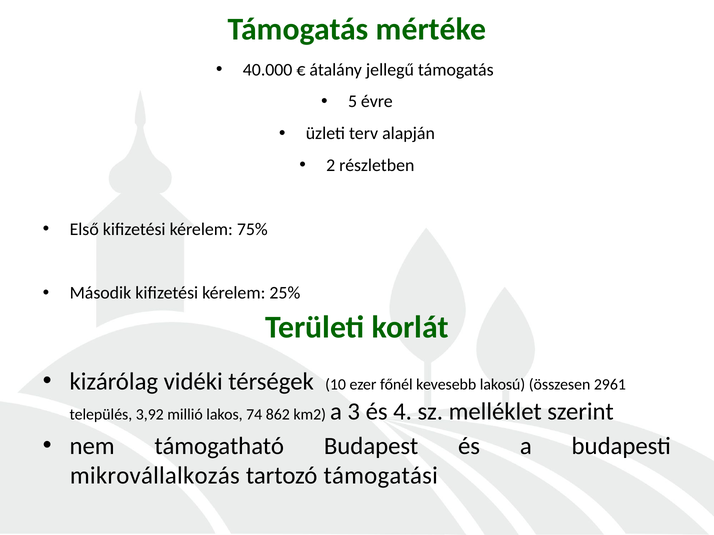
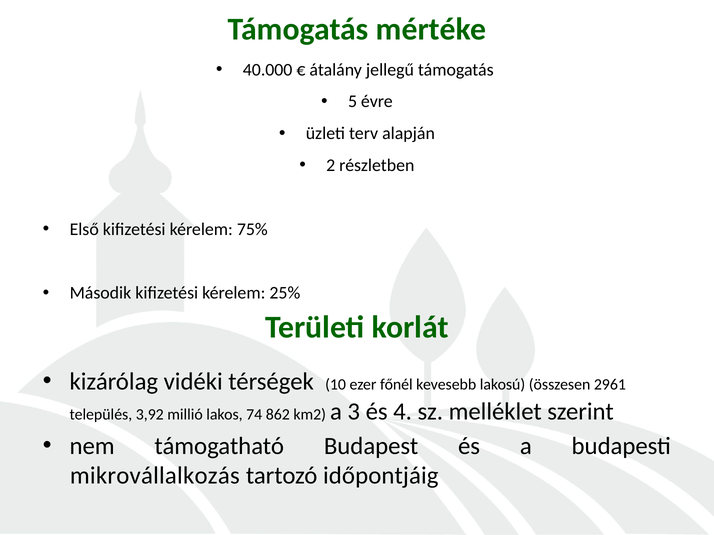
támogatási: támogatási -> időpontjáig (381, 476)
